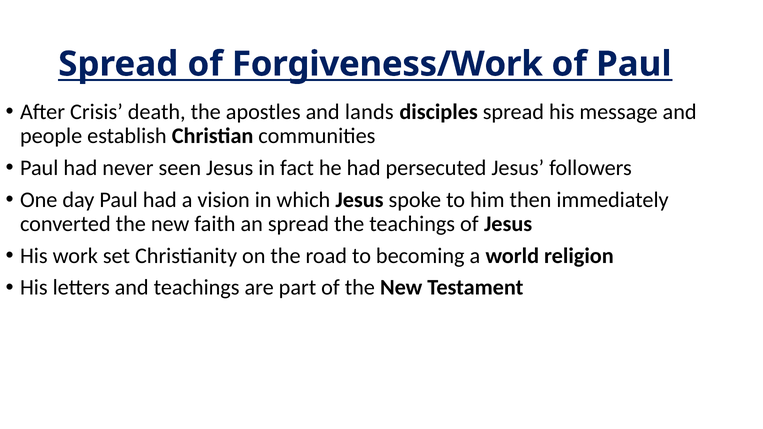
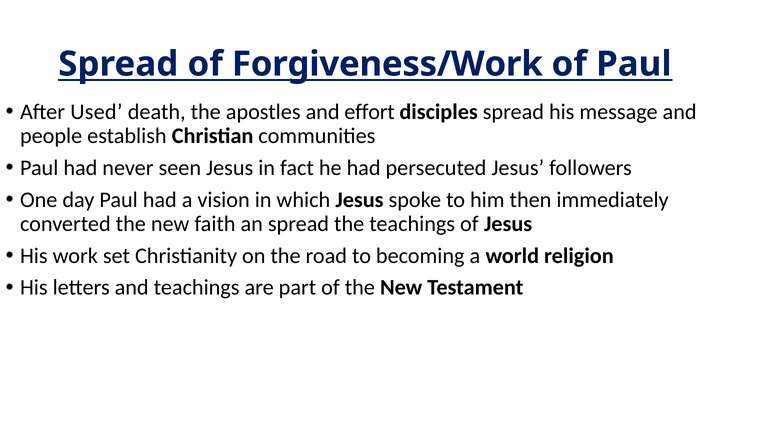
Crisis: Crisis -> Used (96, 112)
lands: lands -> effort (370, 112)
